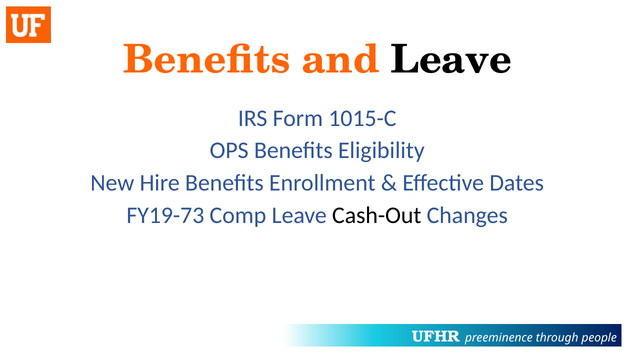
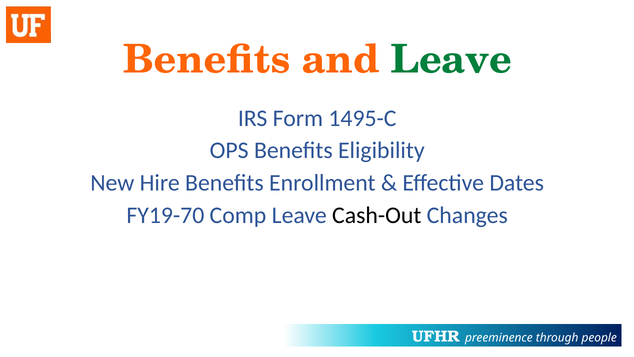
Leave colour: black -> green (451, 60)
1015-C: 1015-C -> 1495-C (362, 118)
FY19-73: FY19-73 -> FY19-70 (165, 215)
